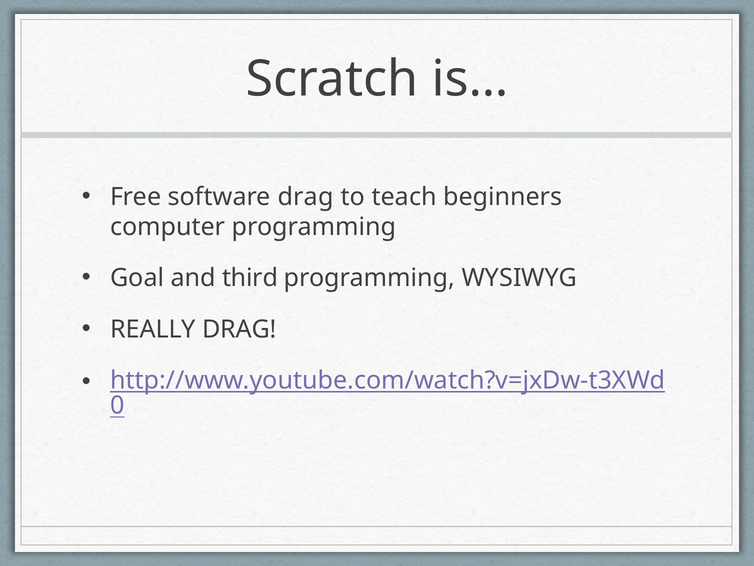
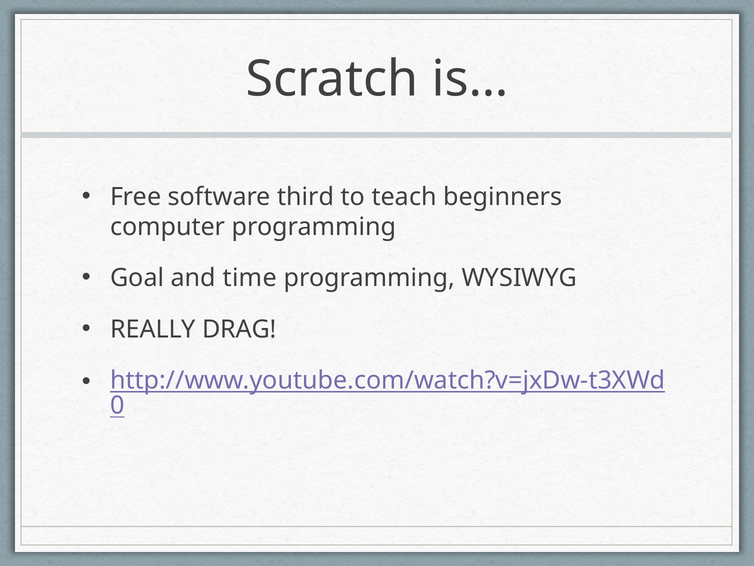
software drag: drag -> third (306, 197)
third: third -> time (250, 278)
